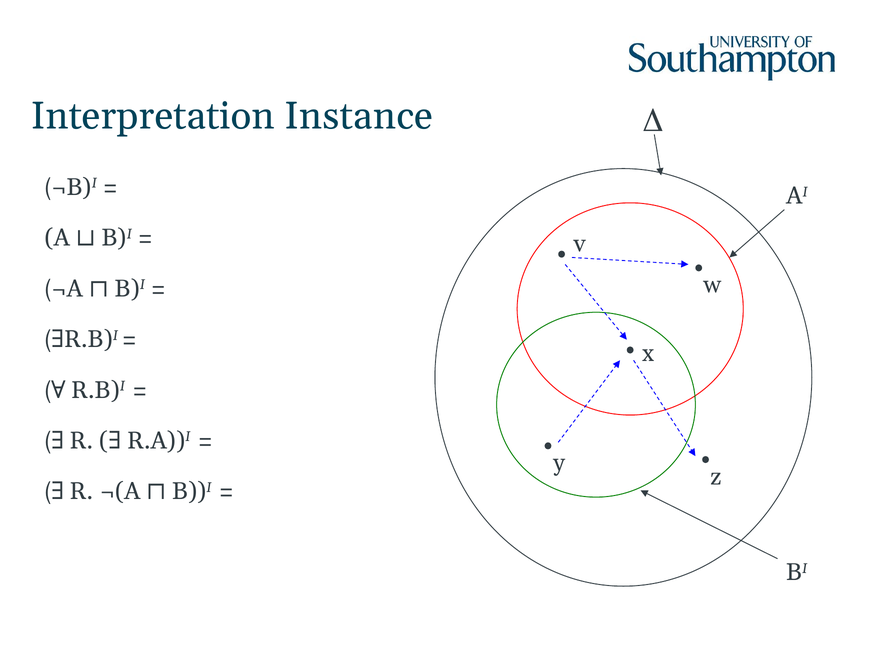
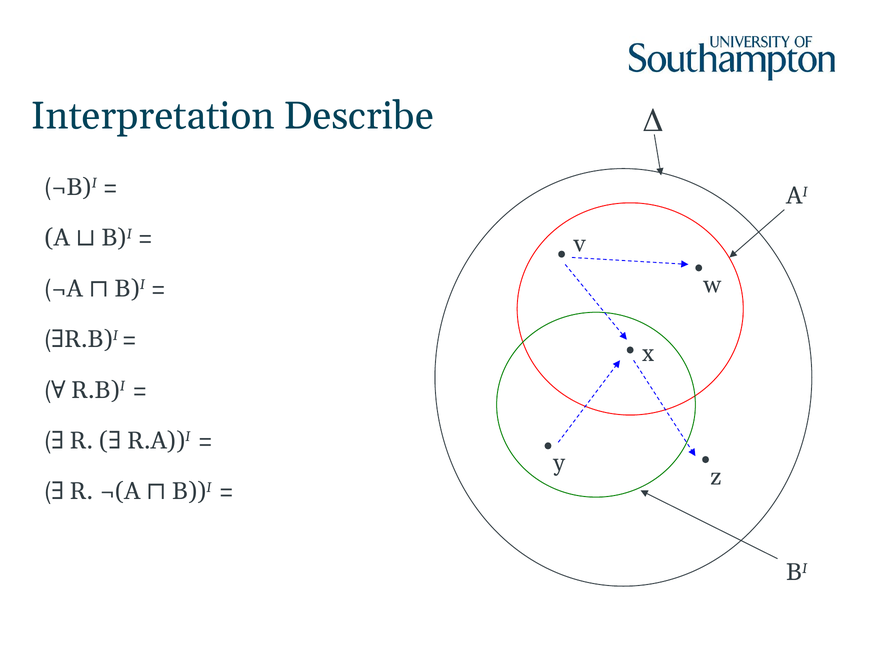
Instance: Instance -> Describe (359, 116)
